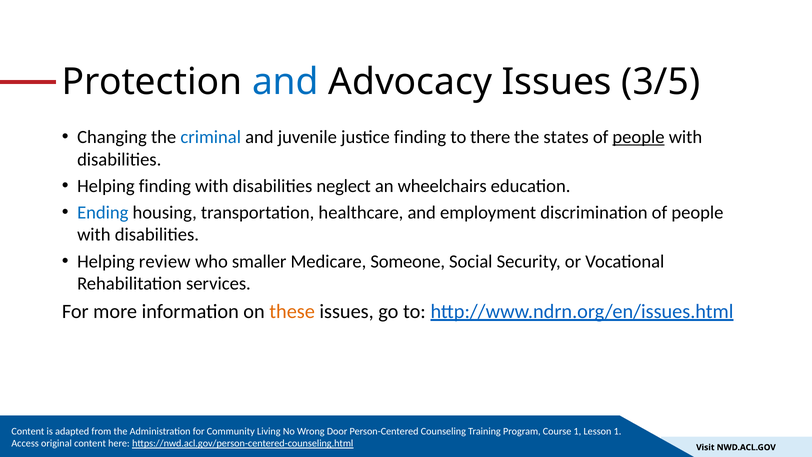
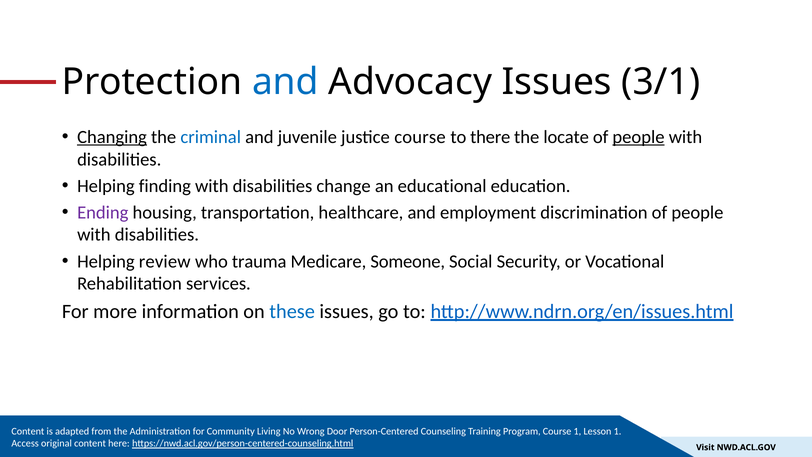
3/5: 3/5 -> 3/1 (661, 82)
Changing underline: none -> present (112, 137)
justice finding: finding -> course (420, 137)
states: states -> locate (566, 137)
neglect: neglect -> change (344, 186)
wheelchairs: wheelchairs -> educational (442, 186)
Ending colour: blue -> purple (103, 212)
smaller: smaller -> trauma (259, 261)
these colour: orange -> blue (292, 311)
